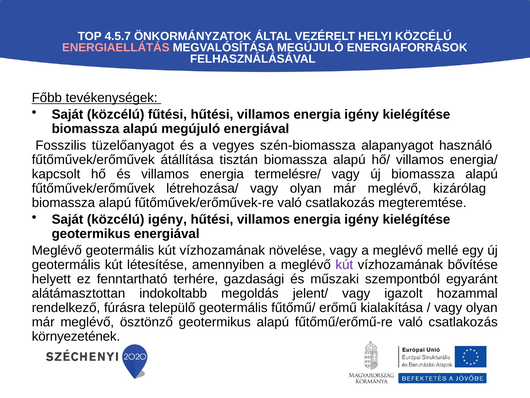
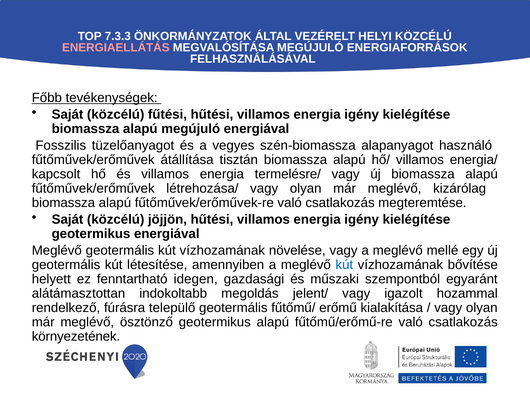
4.5.7: 4.5.7 -> 7.3.3 (118, 36)
közcélú igény: igény -> jöjjön (167, 219)
kút colour: purple -> blue (344, 265)
terhére: terhére -> idegen (196, 279)
